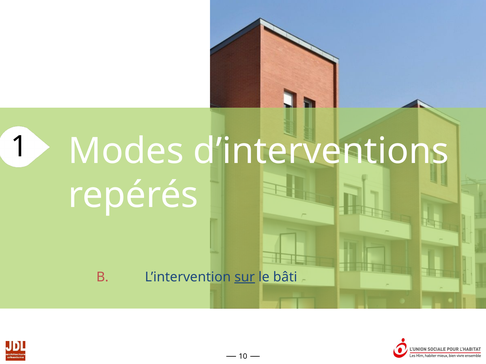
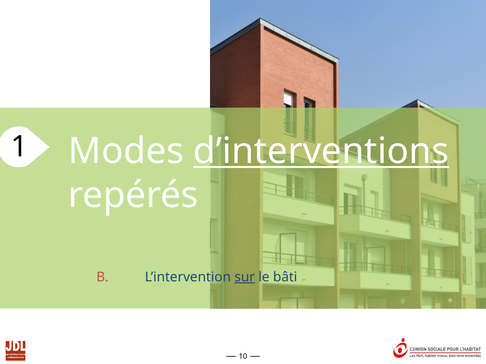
d’interventions underline: none -> present (321, 152)
